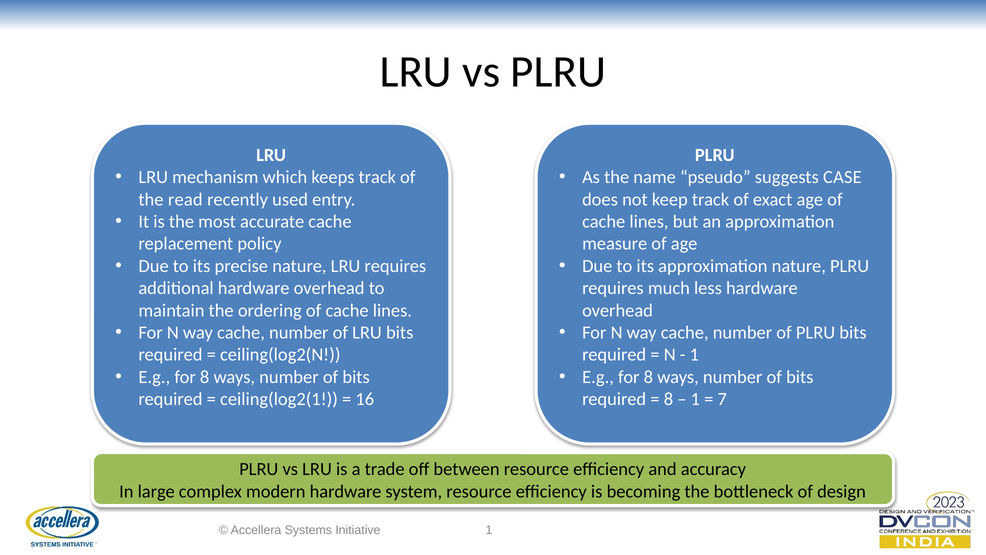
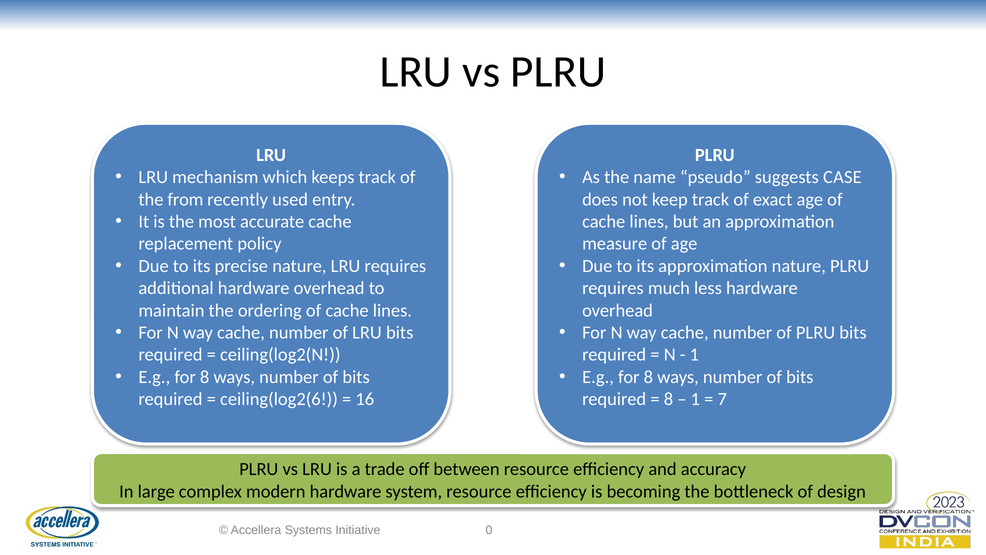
read: read -> from (185, 199)
ceiling(log2(1: ceiling(log2(1 -> ceiling(log2(6 (279, 399)
Initiative 1: 1 -> 0 (489, 530)
